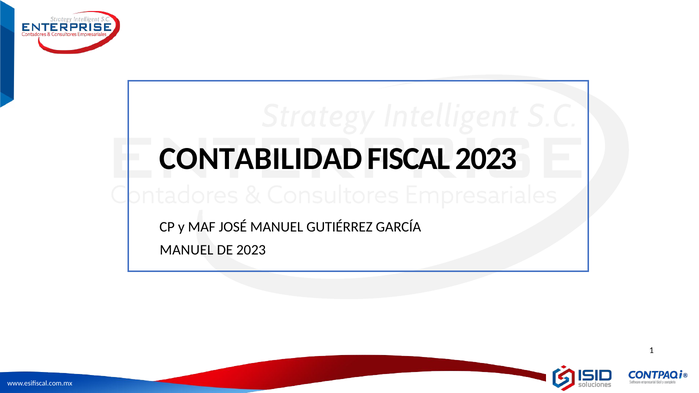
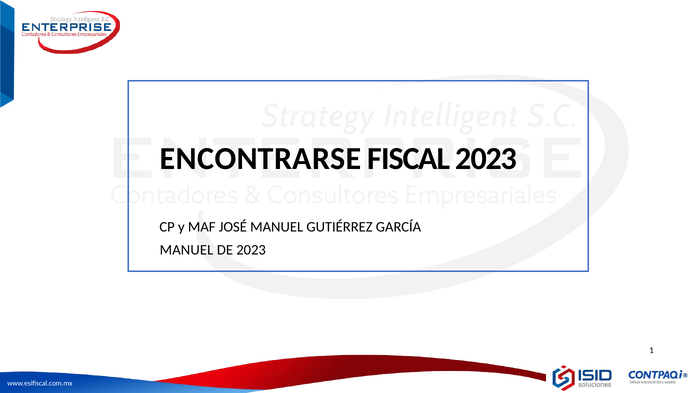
CONTABILIDAD: CONTABILIDAD -> ENCONTRARSE (261, 159)
